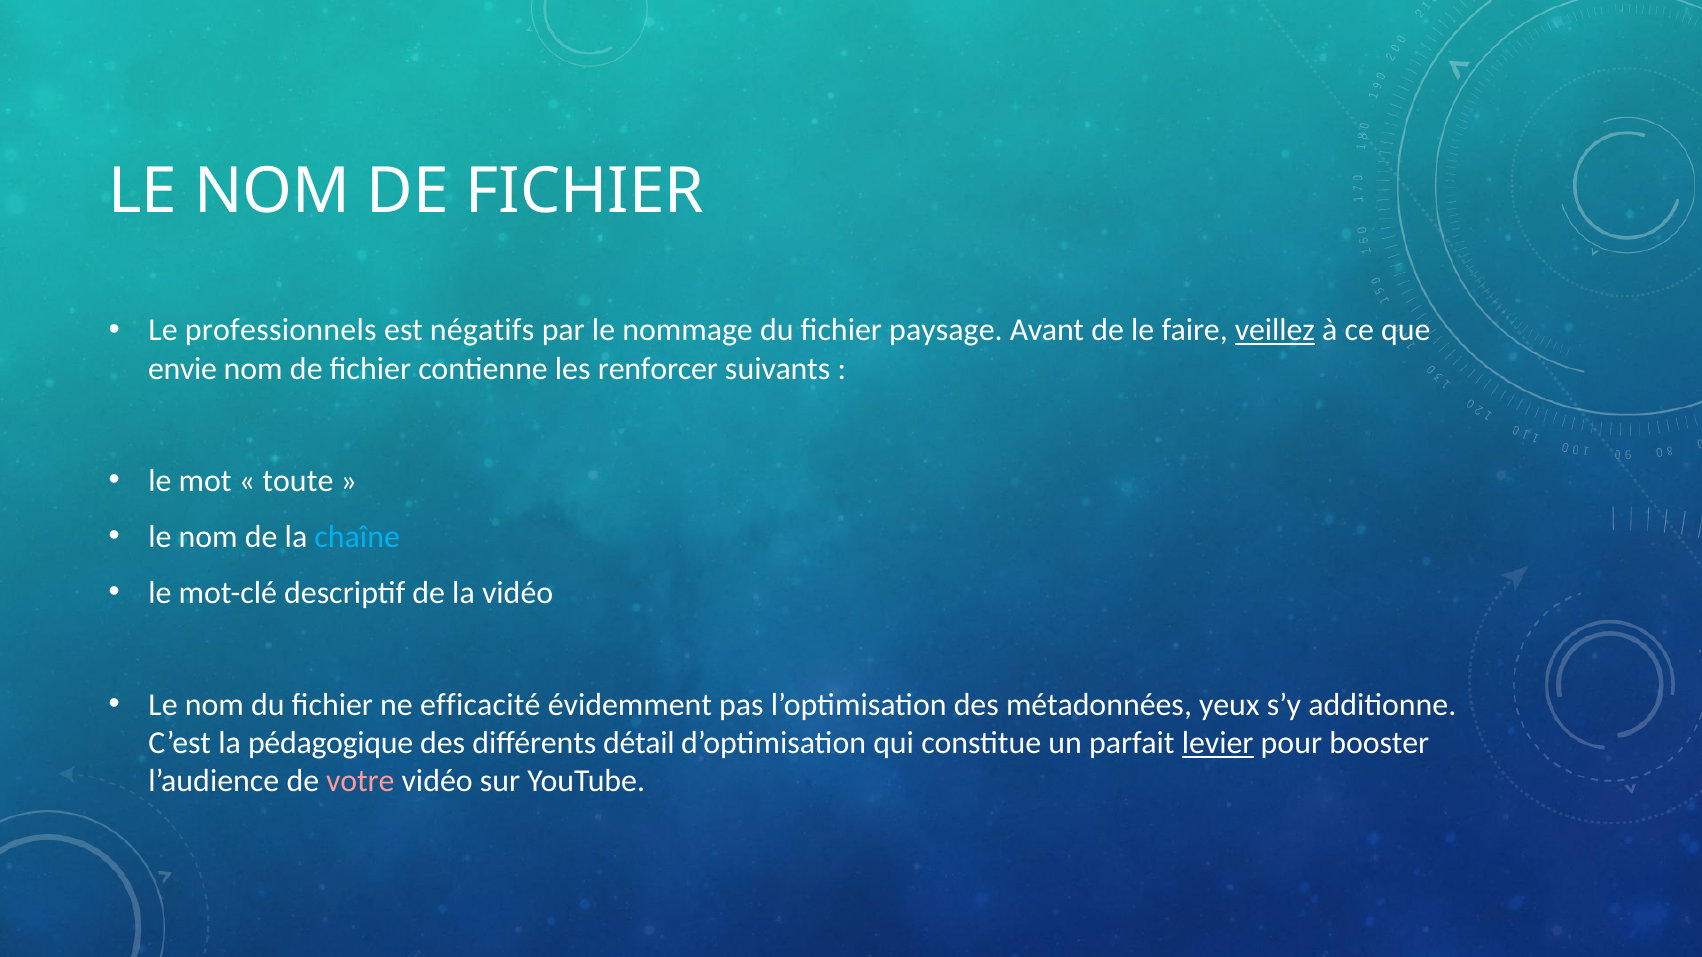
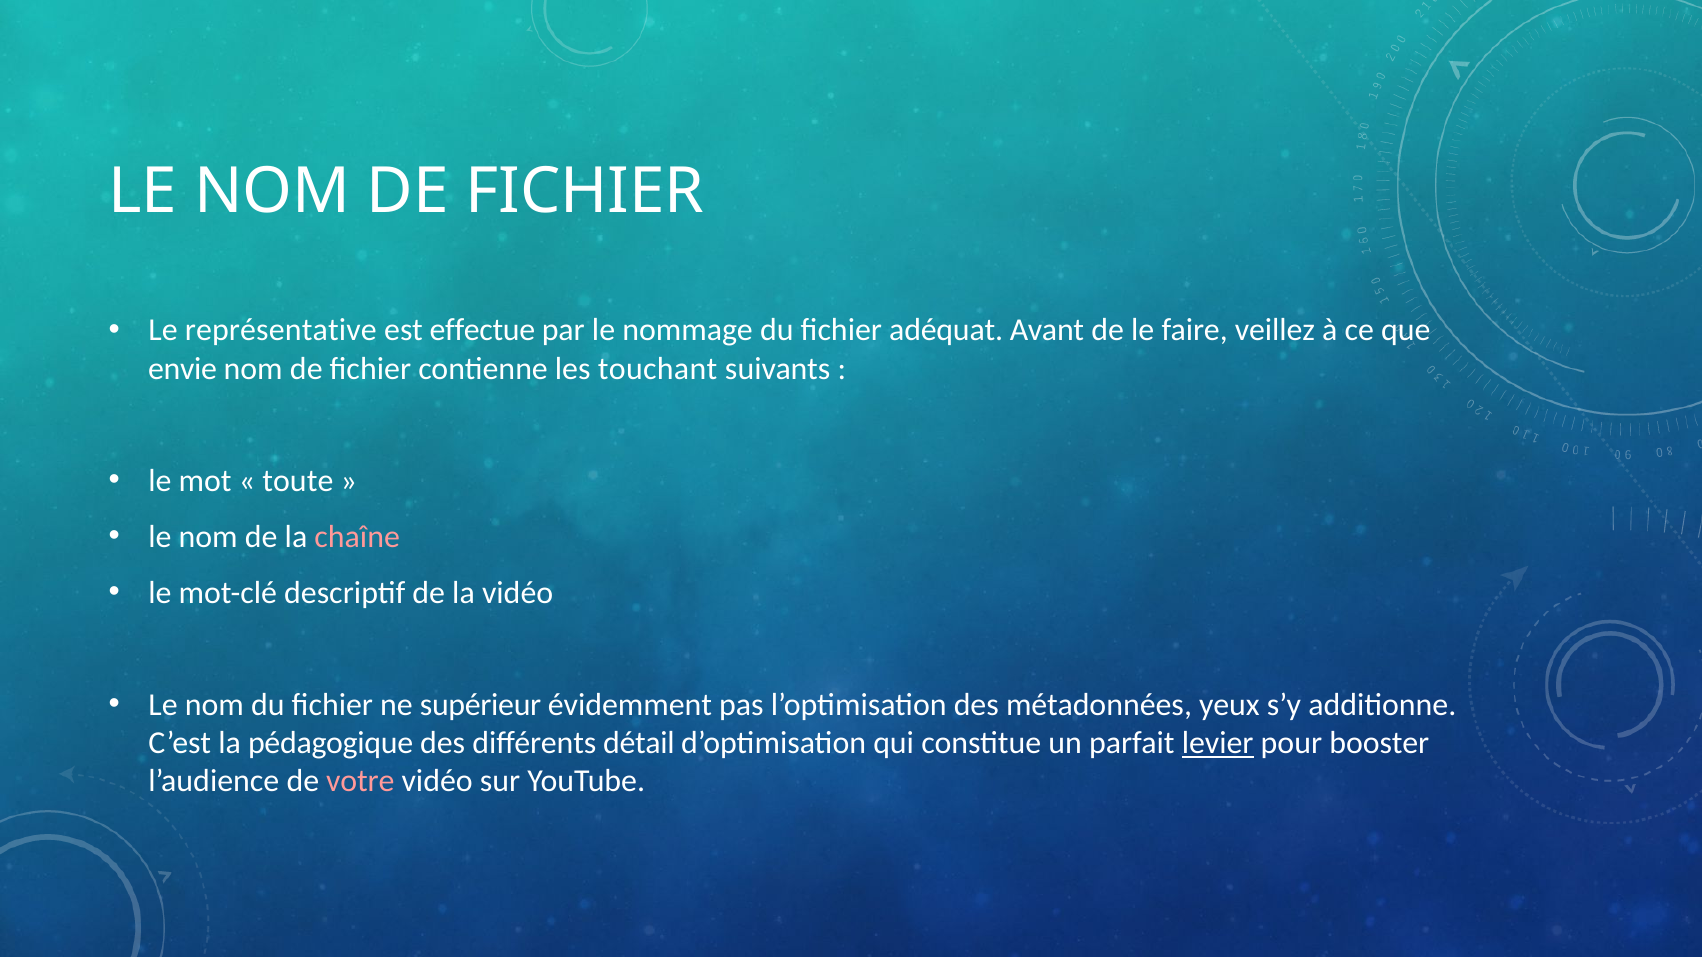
professionnels: professionnels -> représentative (281, 330)
négatifs: négatifs -> effectue (482, 330)
paysage: paysage -> adéquat (946, 330)
veillez underline: present -> none (1275, 330)
renforcer: renforcer -> touchant (658, 369)
chaîne colour: light blue -> pink (357, 537)
efficacité: efficacité -> supérieur (481, 705)
